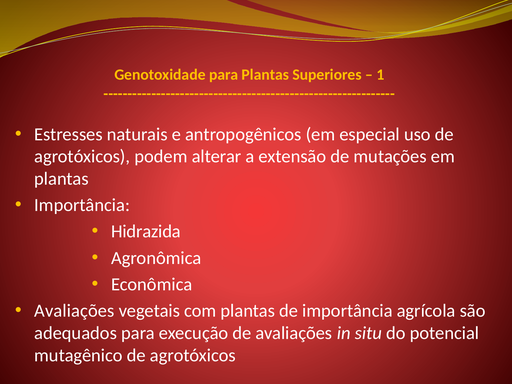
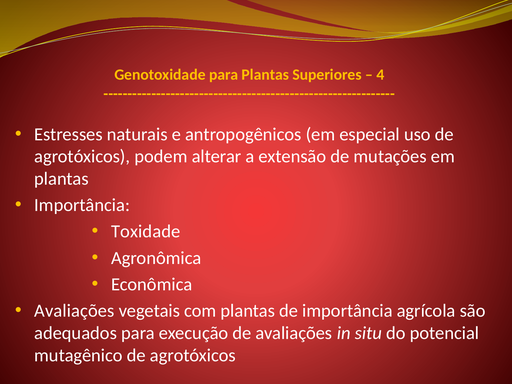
1: 1 -> 4 (380, 75)
Hidrazida: Hidrazida -> Toxidade (146, 232)
